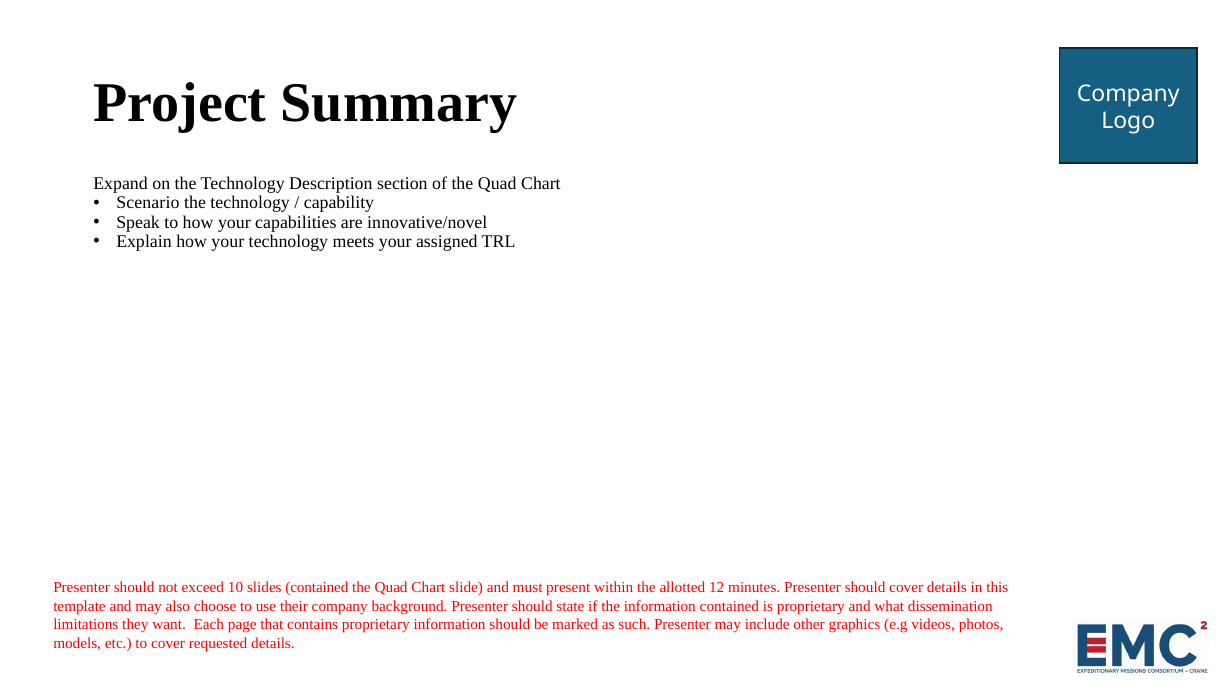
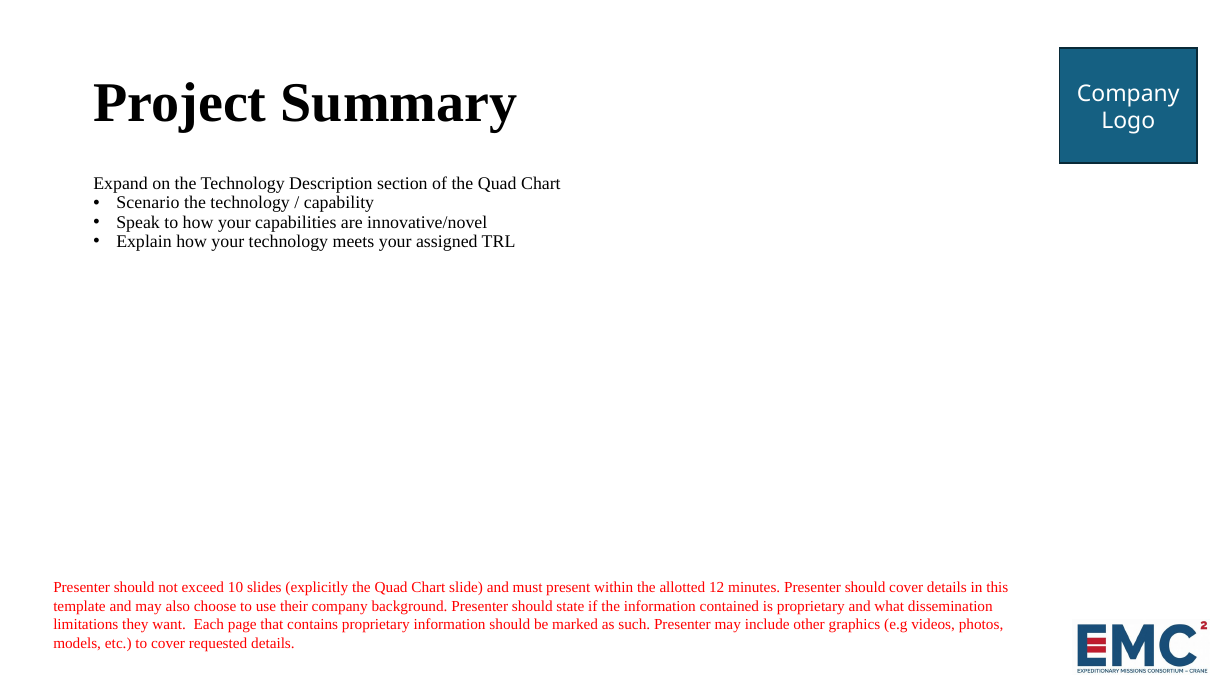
slides contained: contained -> explicitly (317, 588)
